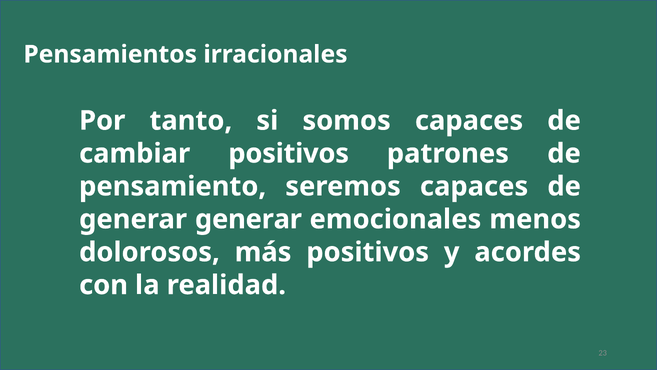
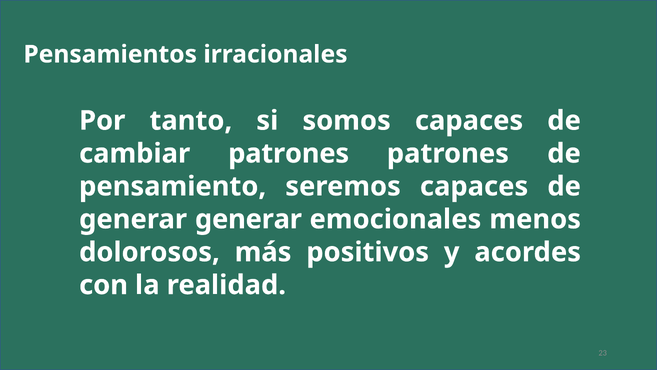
cambiar positivos: positivos -> patrones (289, 153)
